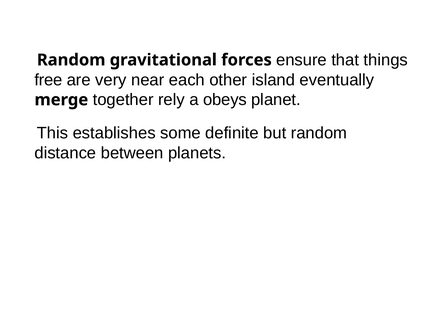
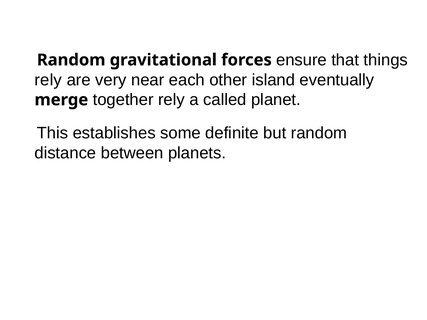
free: free -> rely (48, 80)
obeys: obeys -> called (225, 100)
